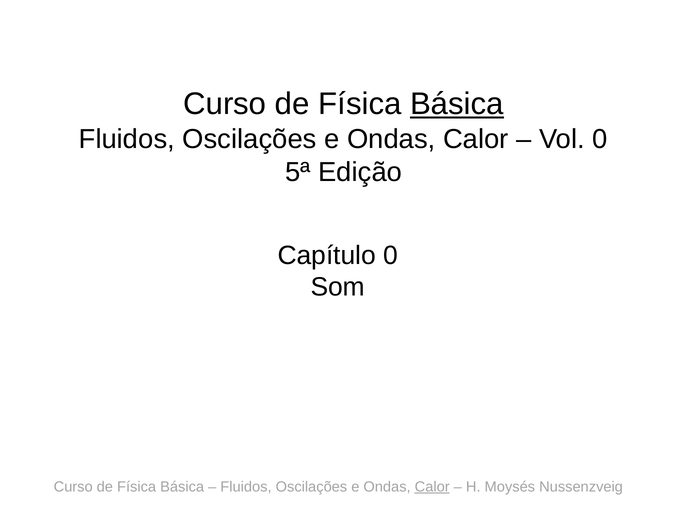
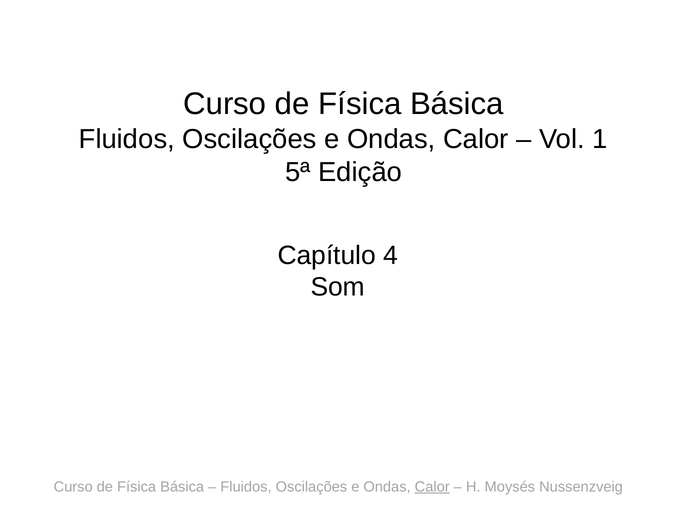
Básica underline: present -> none (457, 104)
Vol 0: 0 -> 1 (600, 139)
Capítulo 0: 0 -> 4 (391, 255)
